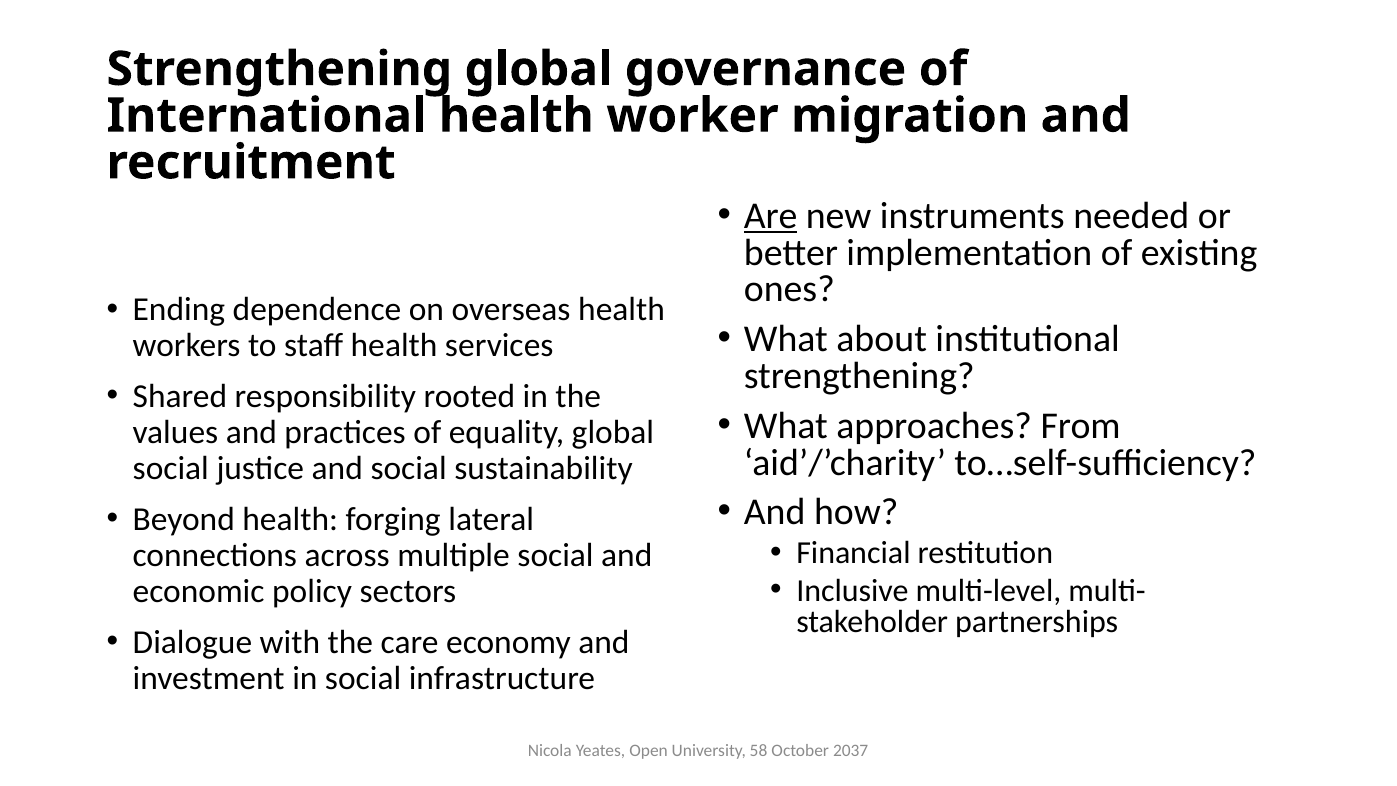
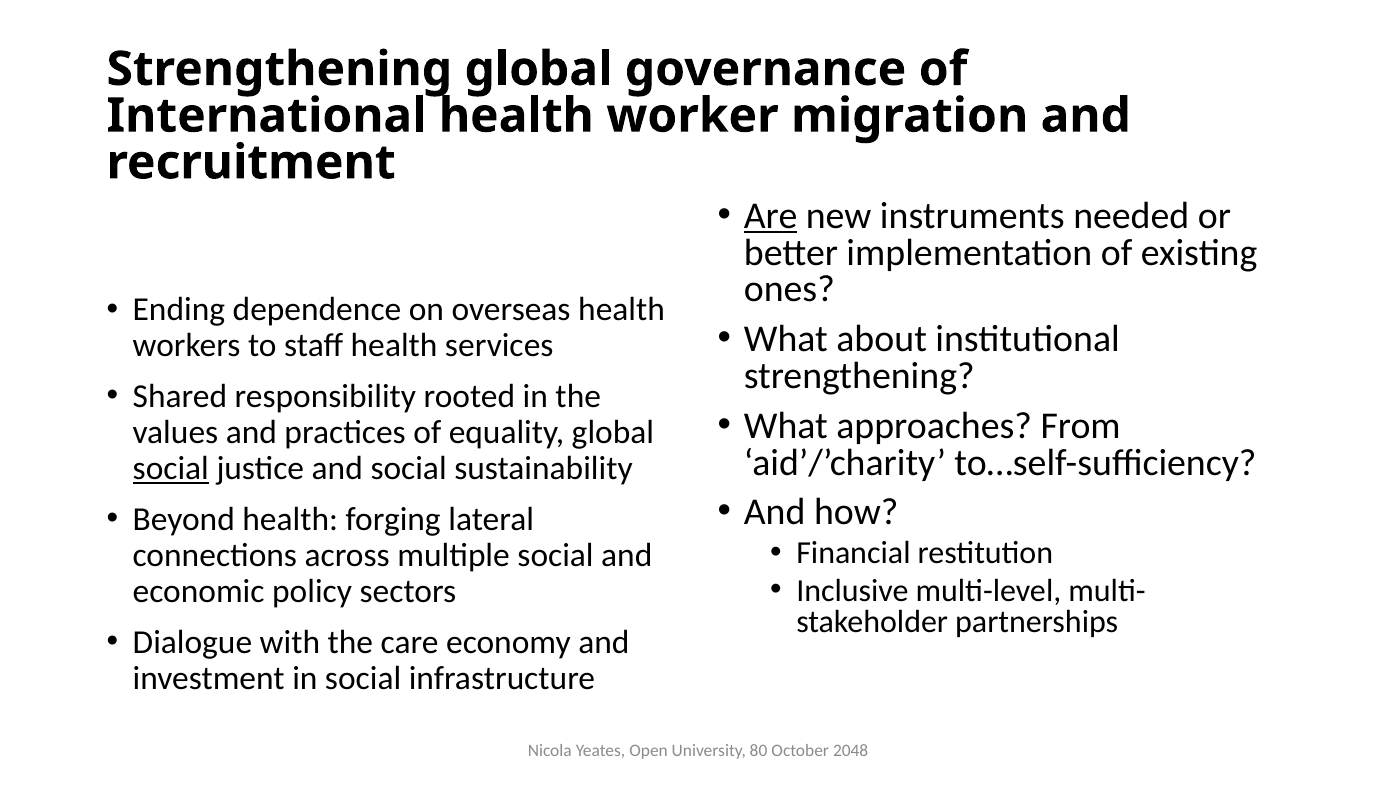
social underline: none -> present (171, 469)
58: 58 -> 80 (759, 750)
2037: 2037 -> 2048 (851, 750)
